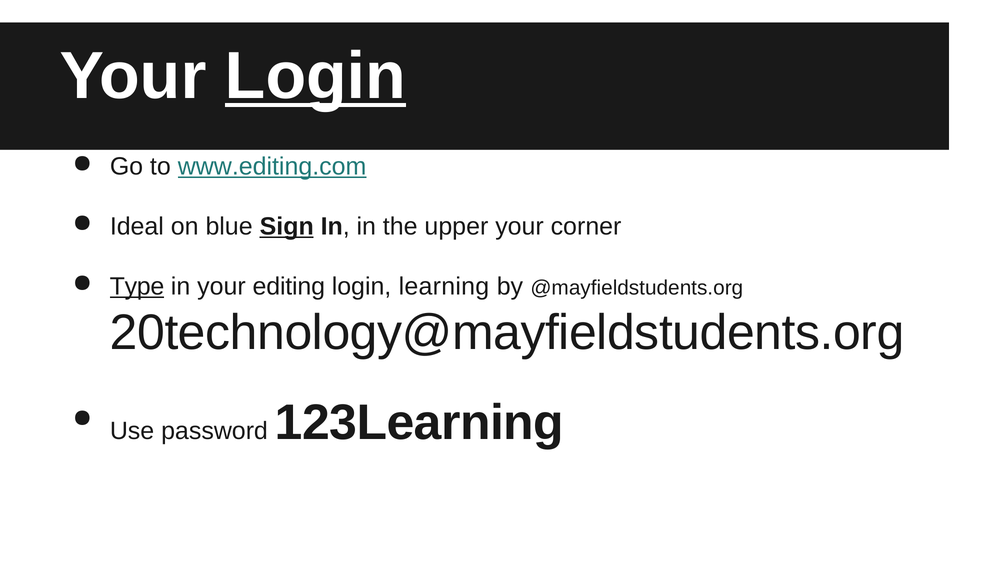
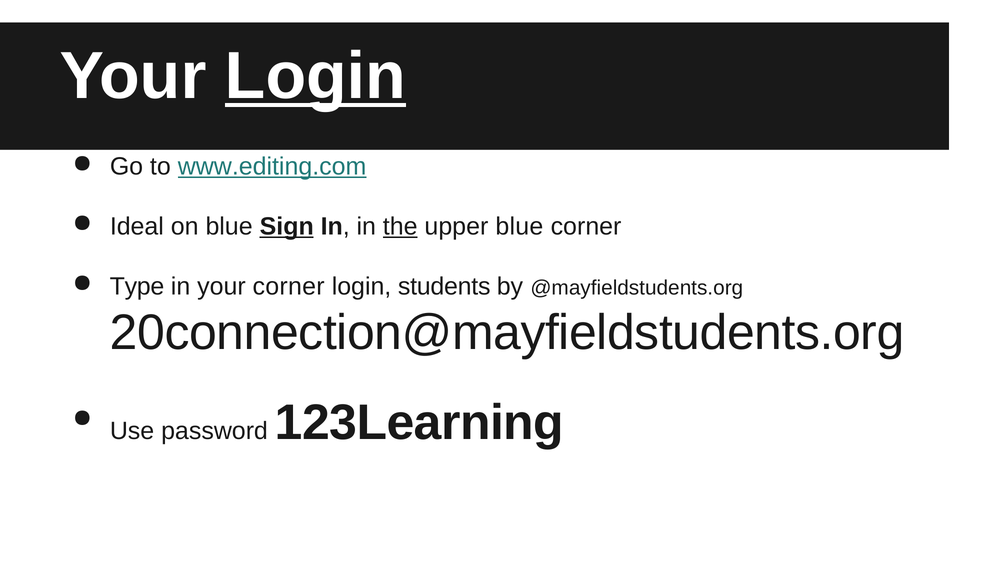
the underline: none -> present (400, 226)
upper your: your -> blue (519, 226)
Type underline: present -> none (137, 286)
your editing: editing -> corner (289, 286)
learning: learning -> students (444, 286)
20technology@mayfieldstudents.org: 20technology@mayfieldstudents.org -> 20connection@mayfieldstudents.org (507, 333)
